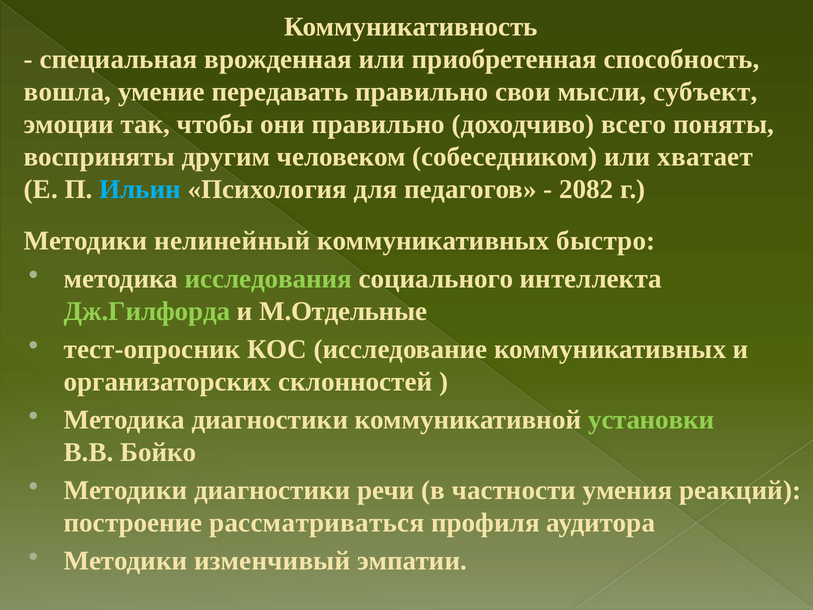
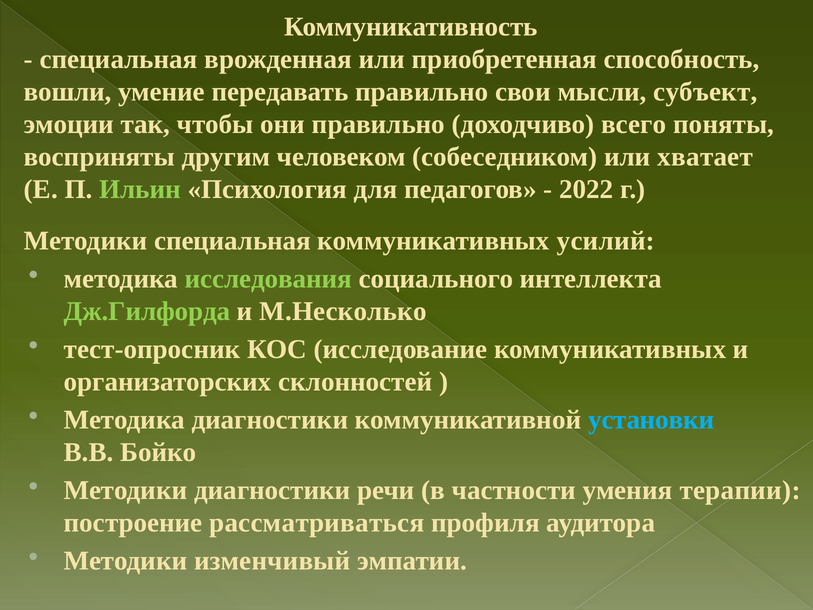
вошла: вошла -> вошли (68, 92)
Ильин colour: light blue -> light green (140, 189)
2082: 2082 -> 2022 (586, 189)
Методики нелинейный: нелинейный -> специальная (233, 241)
быстро: быстро -> усилий (606, 241)
М.Отдельные: М.Отдельные -> М.Несколько (343, 311)
установки colour: light green -> light blue (651, 420)
реакций: реакций -> терапии (740, 490)
